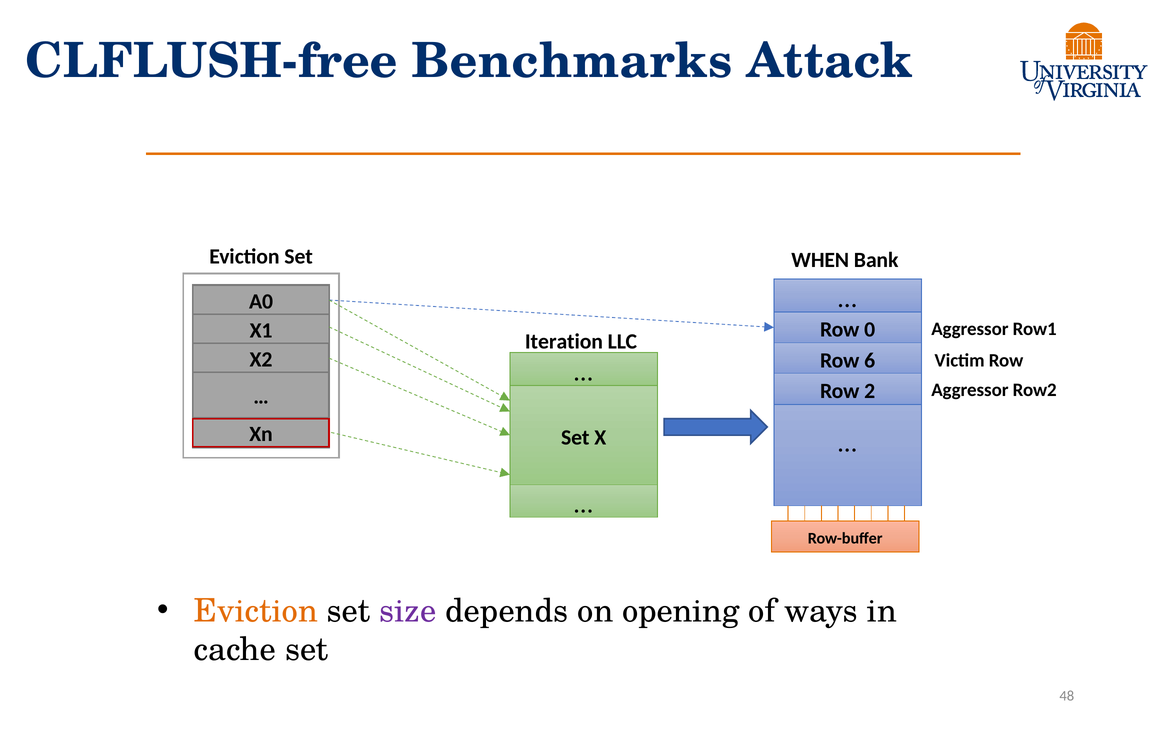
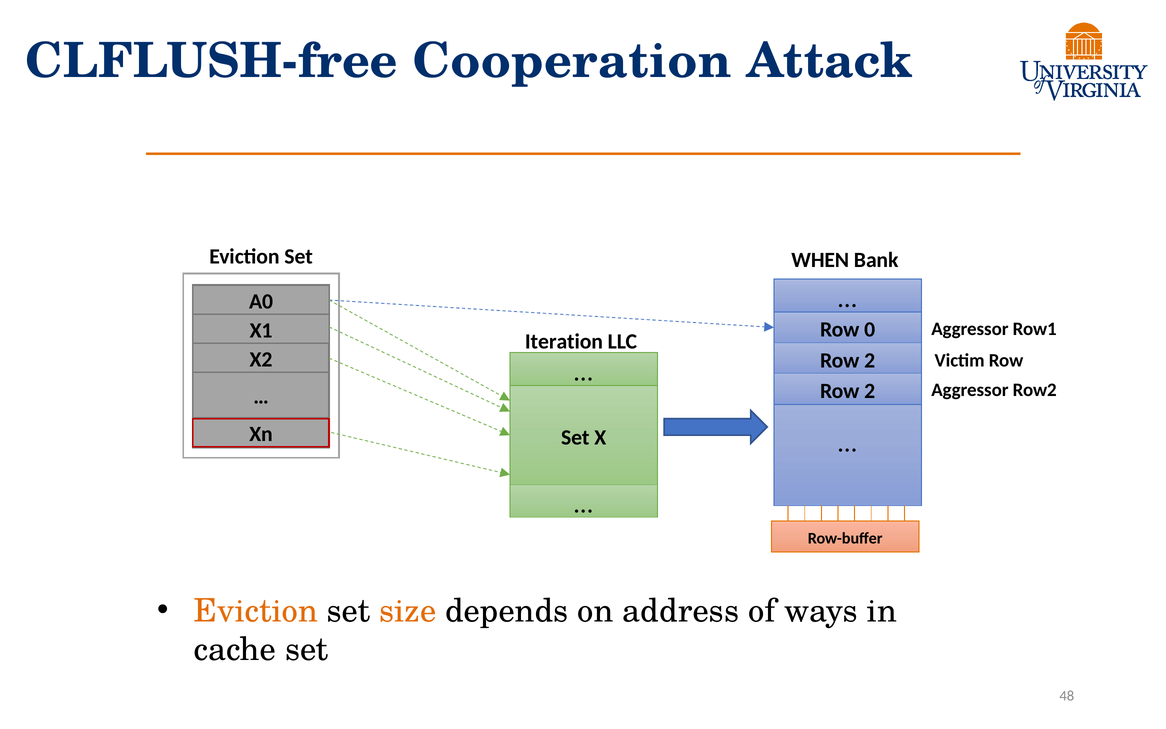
Benchmarks: Benchmarks -> Cooperation (572, 61)
6: 6 -> 2 (870, 360)
size colour: purple -> orange (408, 611)
opening: opening -> address (681, 611)
